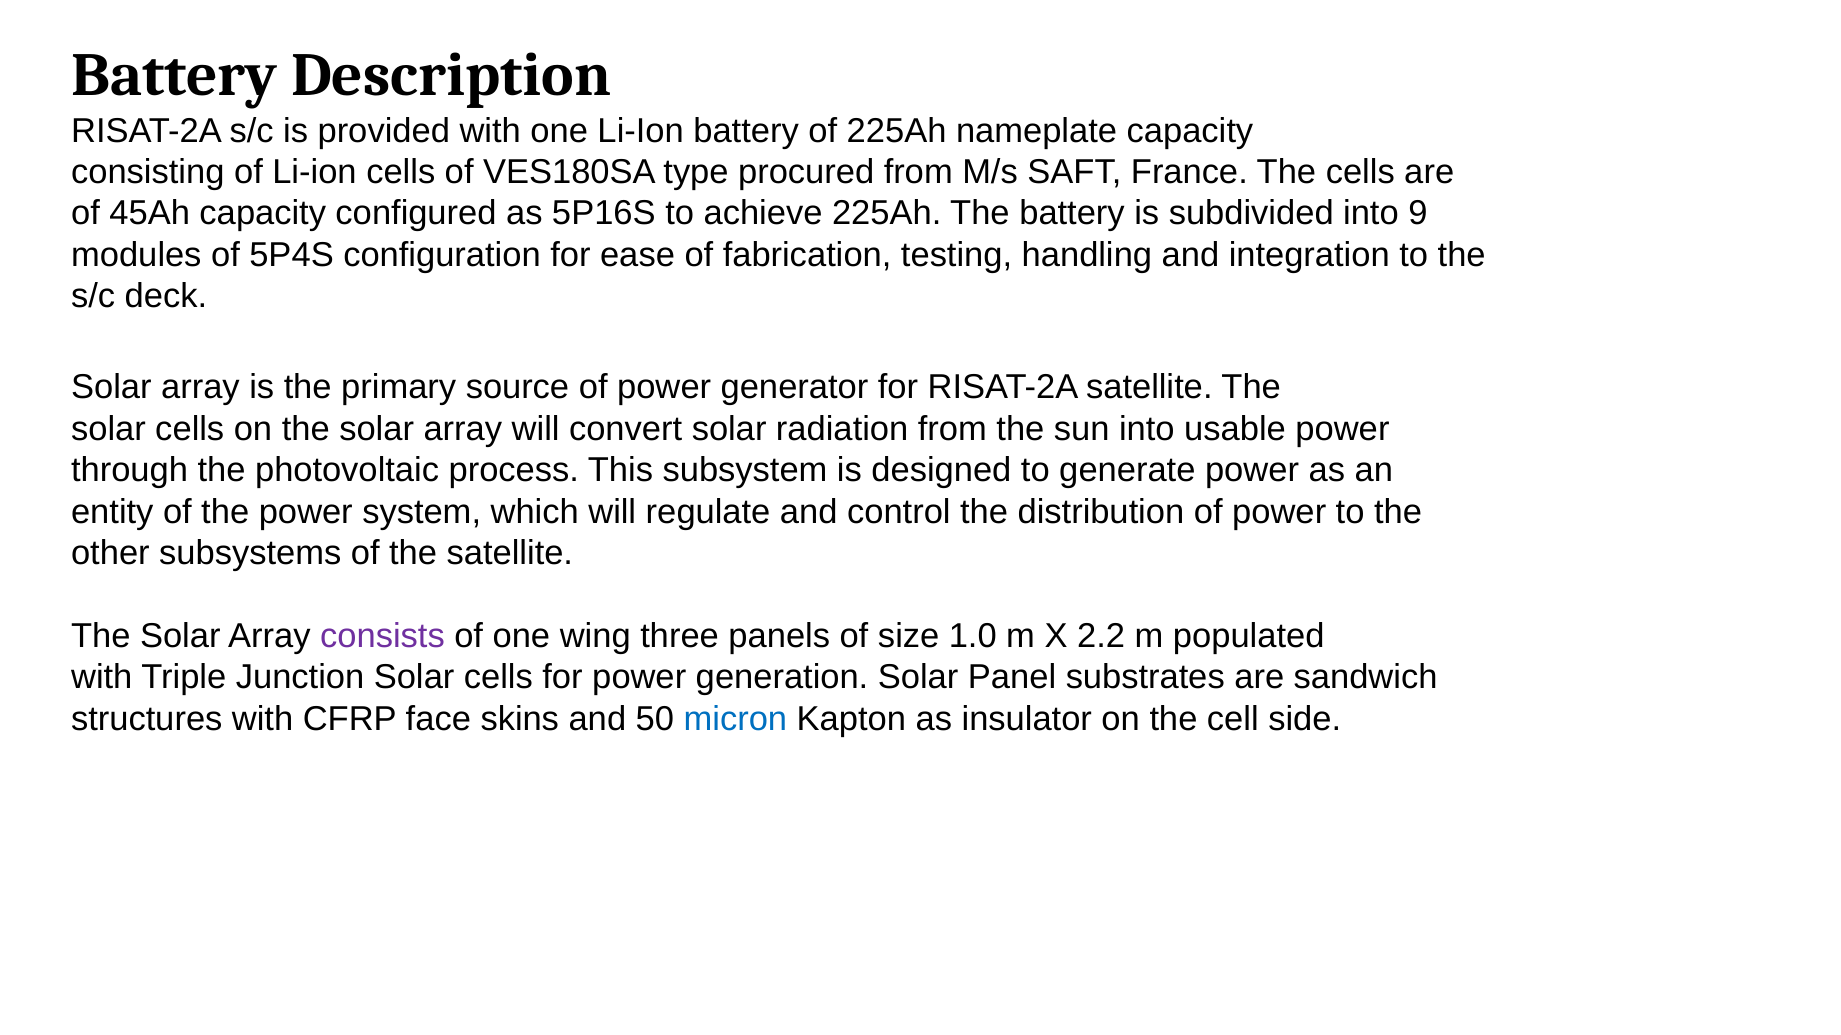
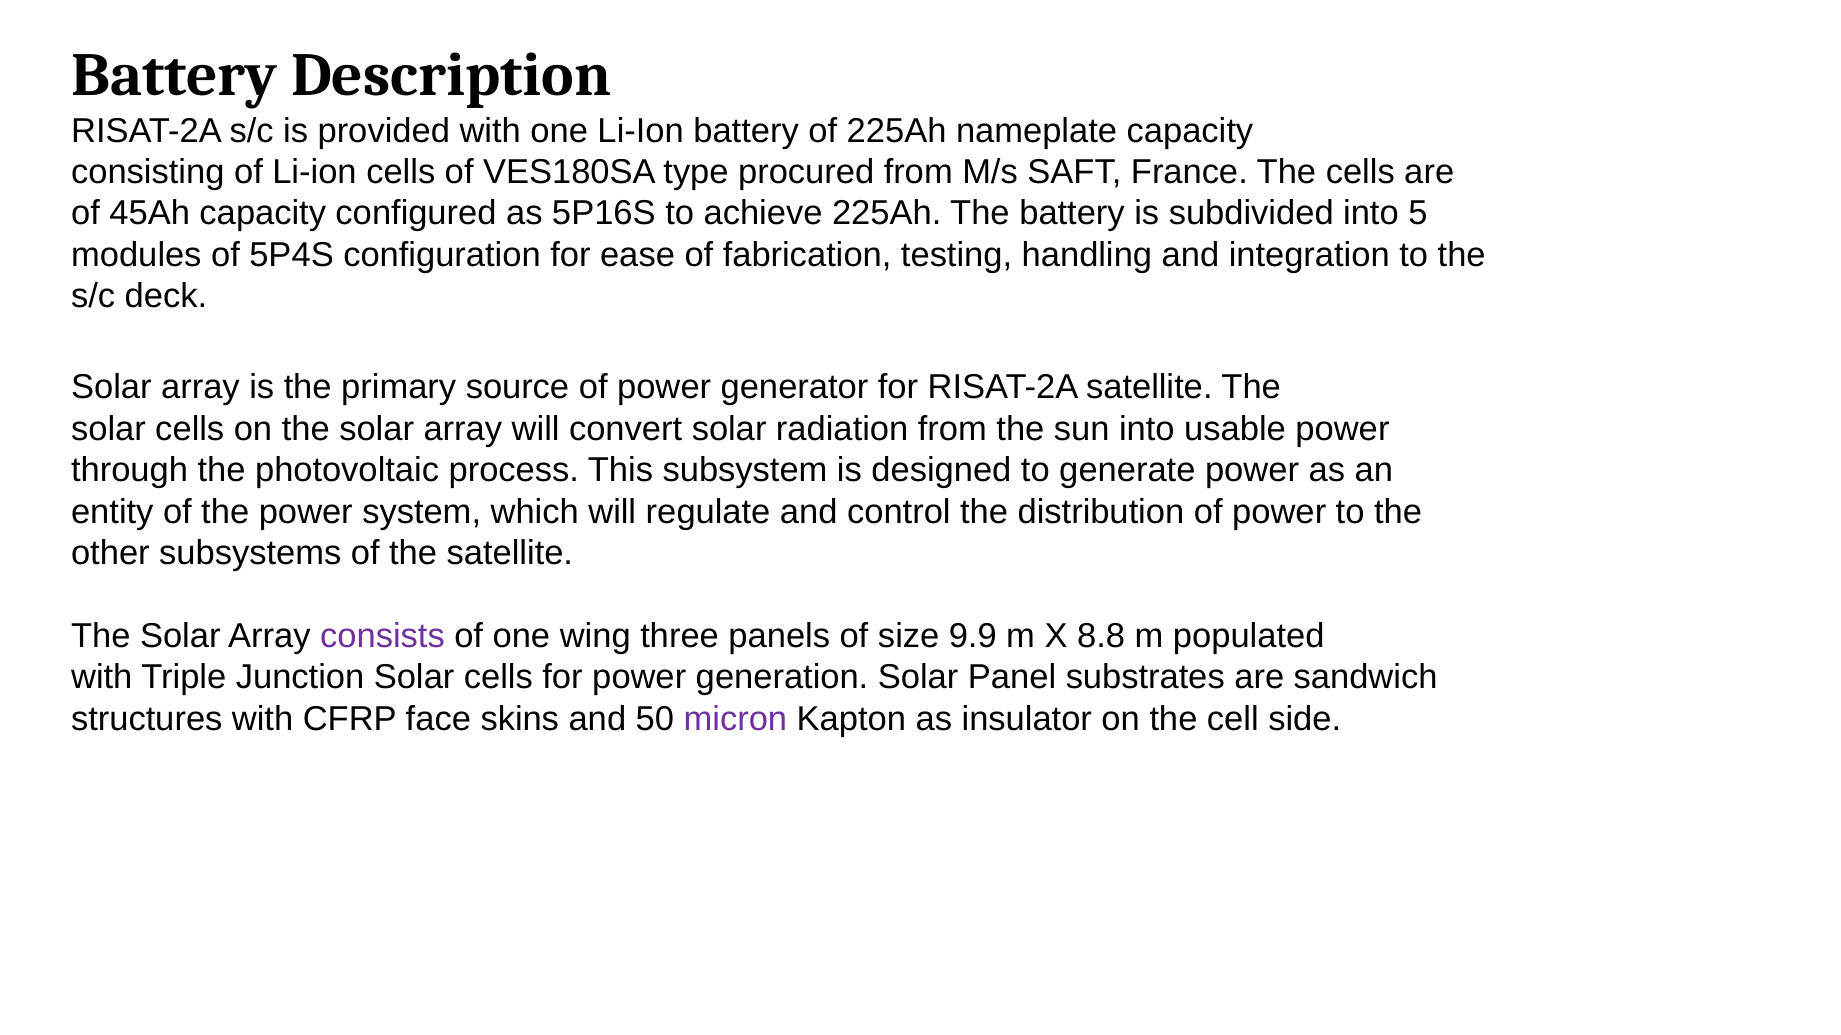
9: 9 -> 5 (1418, 214)
1.0: 1.0 -> 9.9 (973, 636)
2.2: 2.2 -> 8.8 (1101, 636)
micron colour: blue -> purple (735, 719)
